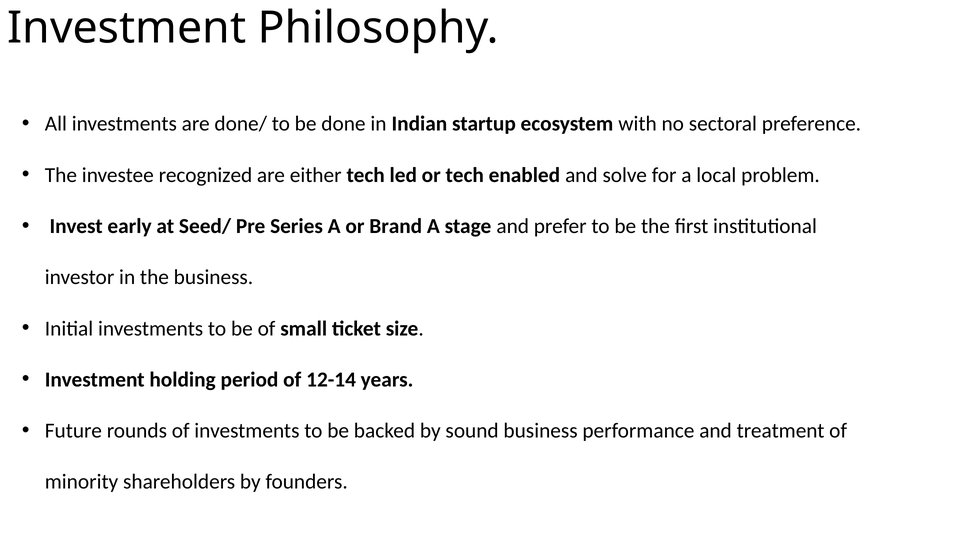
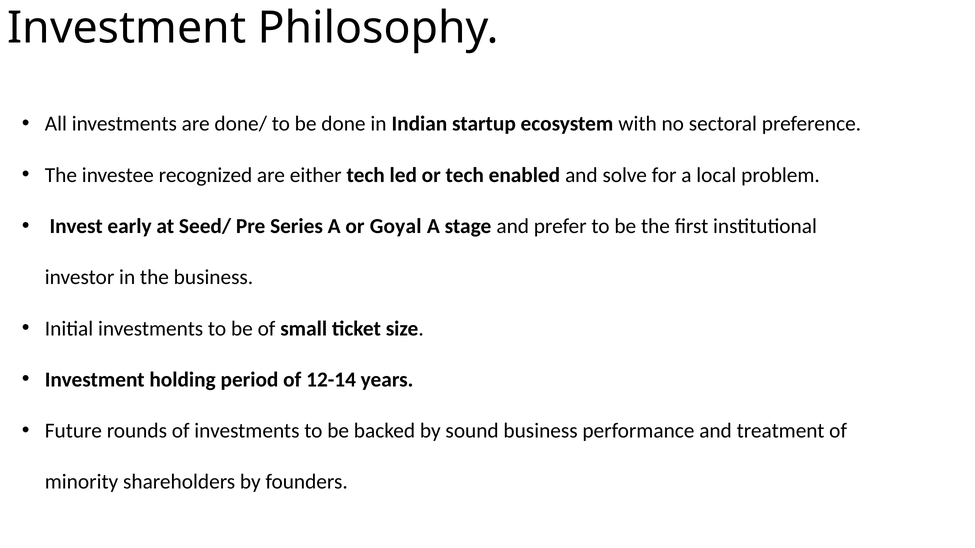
Brand: Brand -> Goyal (396, 226)
